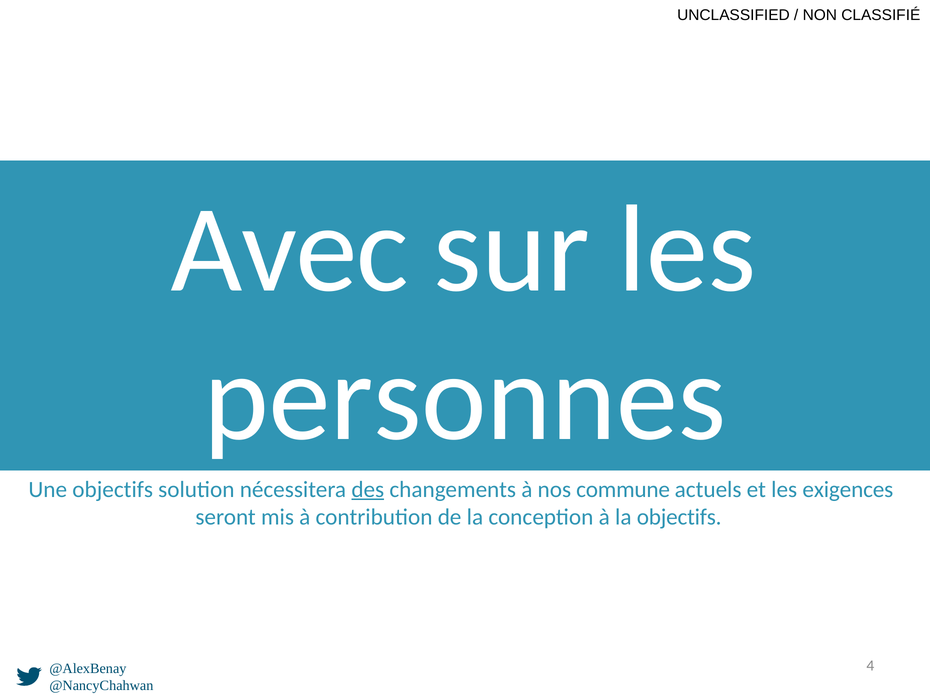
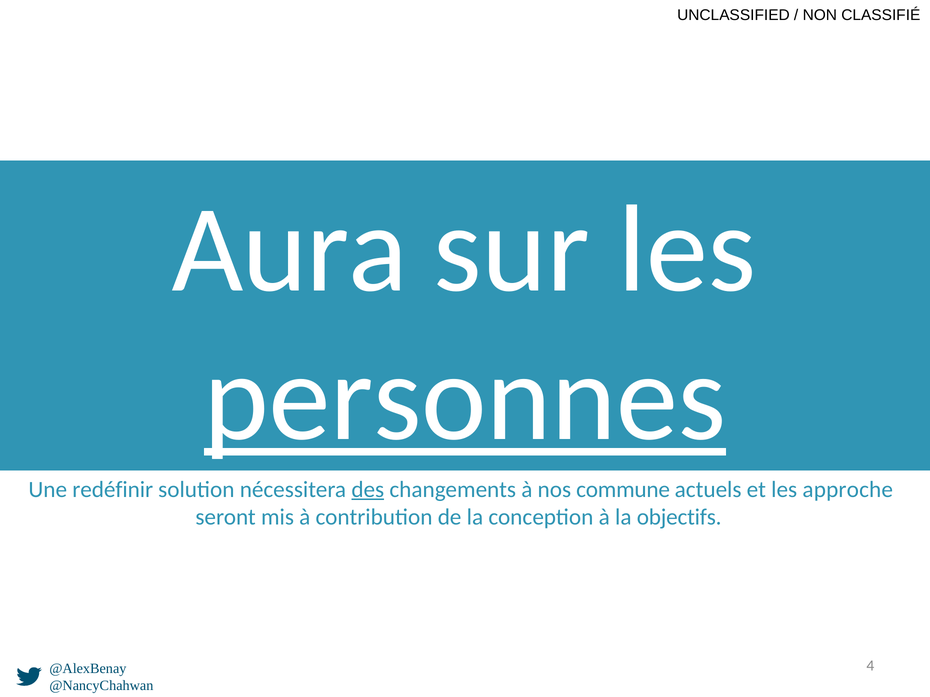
Avec: Avec -> Aura (290, 250)
personnes underline: none -> present (465, 399)
Une objectifs: objectifs -> redéfinir (113, 490)
exigences: exigences -> approche (848, 490)
